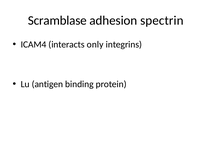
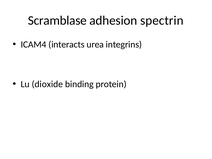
only: only -> urea (95, 44)
antigen: antigen -> dioxide (47, 84)
